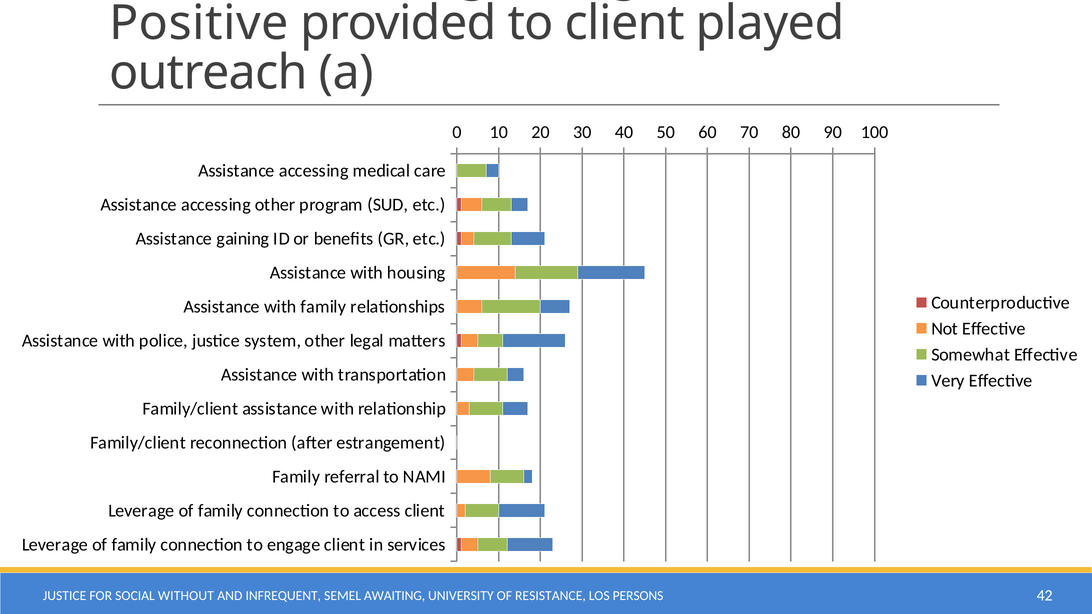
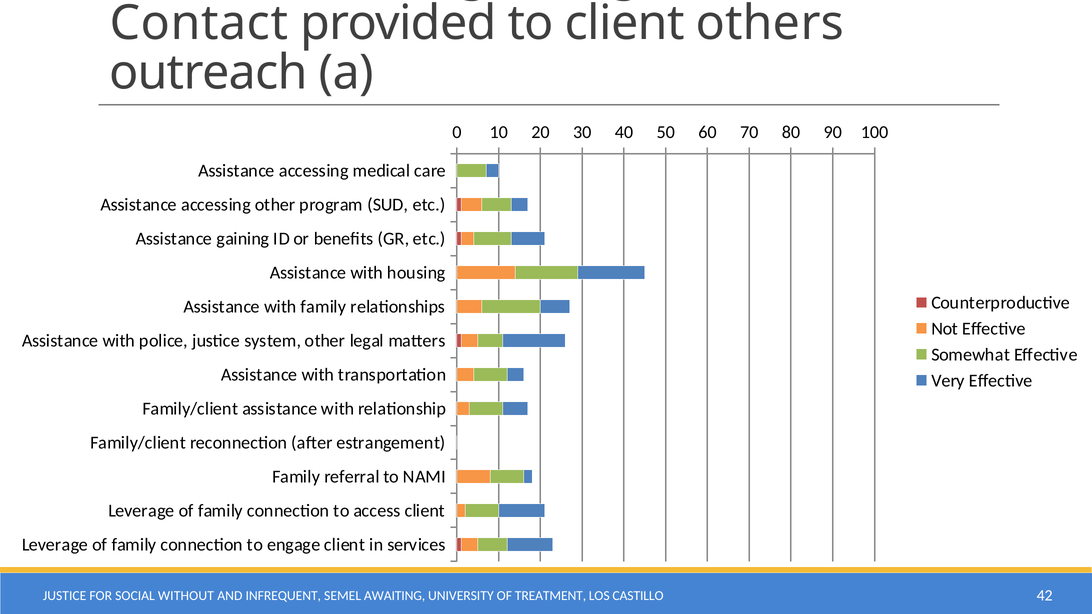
Positive: Positive -> Contact (199, 23)
played: played -> others (770, 23)
RESISTANCE: RESISTANCE -> TREATMENT (551, 596)
PERSONS: PERSONS -> CASTILLO (638, 596)
